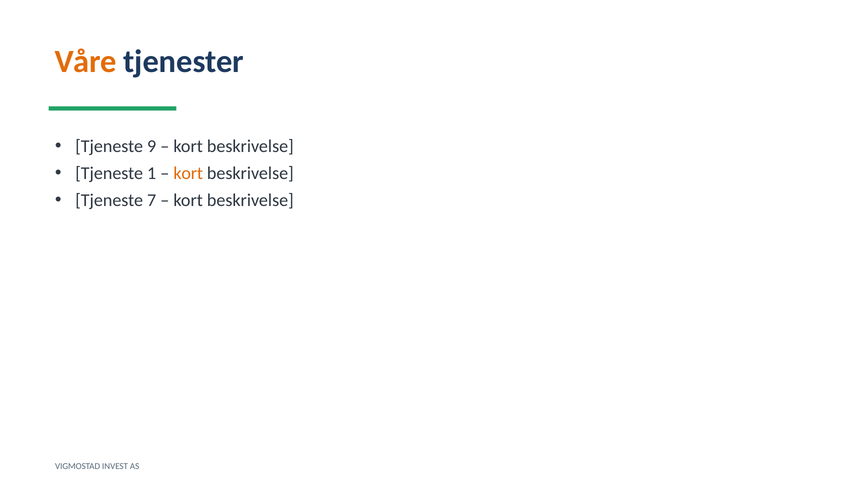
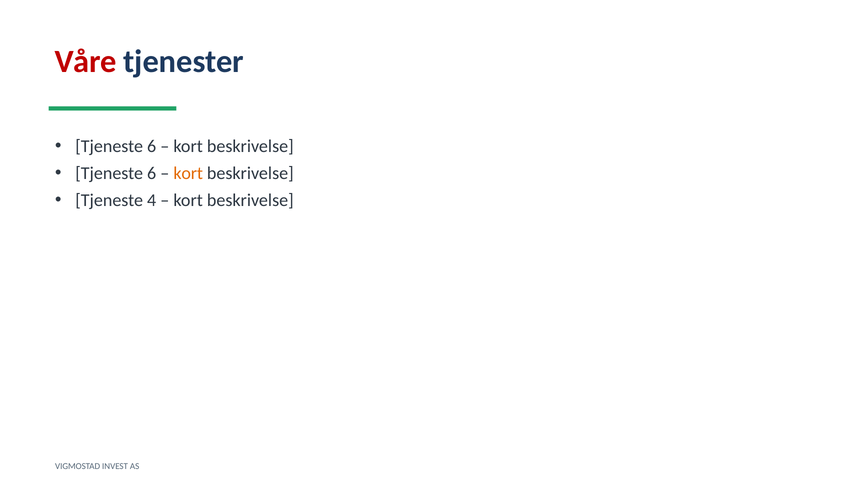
Våre colour: orange -> red (86, 62)
9: 9 -> 6 (152, 147)
1: 1 -> 6 (152, 174)
7: 7 -> 4 (152, 201)
